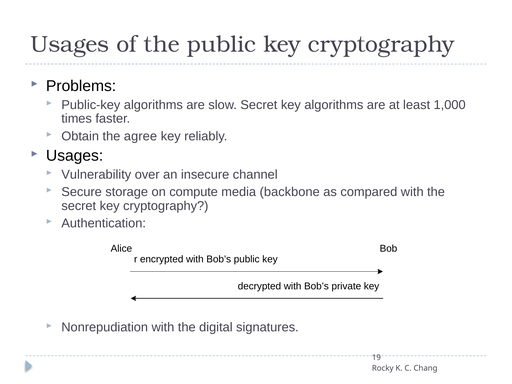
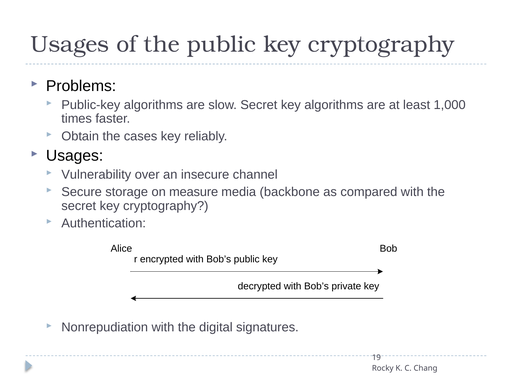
agree: agree -> cases (141, 136)
compute: compute -> measure (194, 192)
